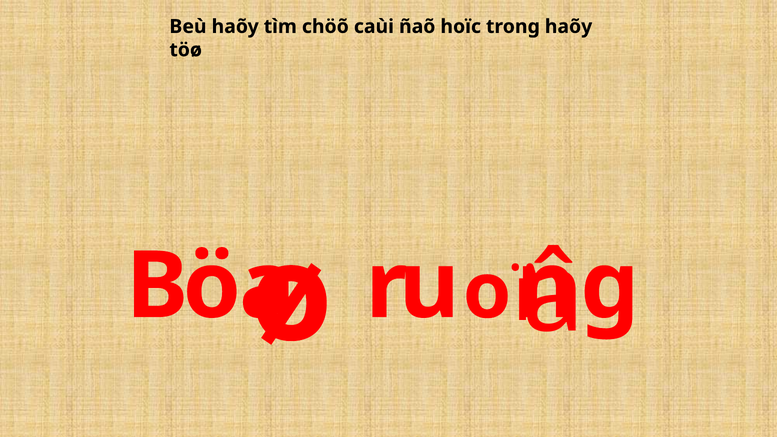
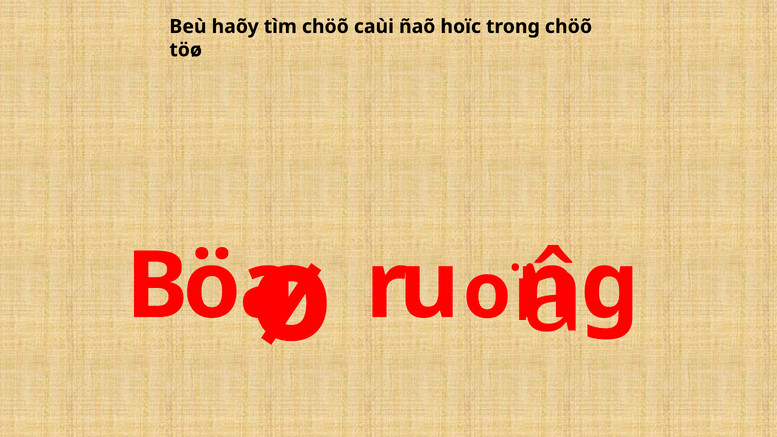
trong haõy: haõy -> chöõ (568, 27)
